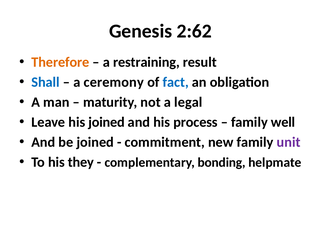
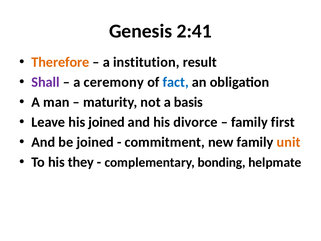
2:62: 2:62 -> 2:41 (194, 31)
restraining: restraining -> institution (146, 62)
Shall colour: blue -> purple (46, 82)
legal: legal -> basis (188, 102)
process: process -> divorce (195, 122)
well: well -> first (283, 122)
unit colour: purple -> orange (289, 142)
